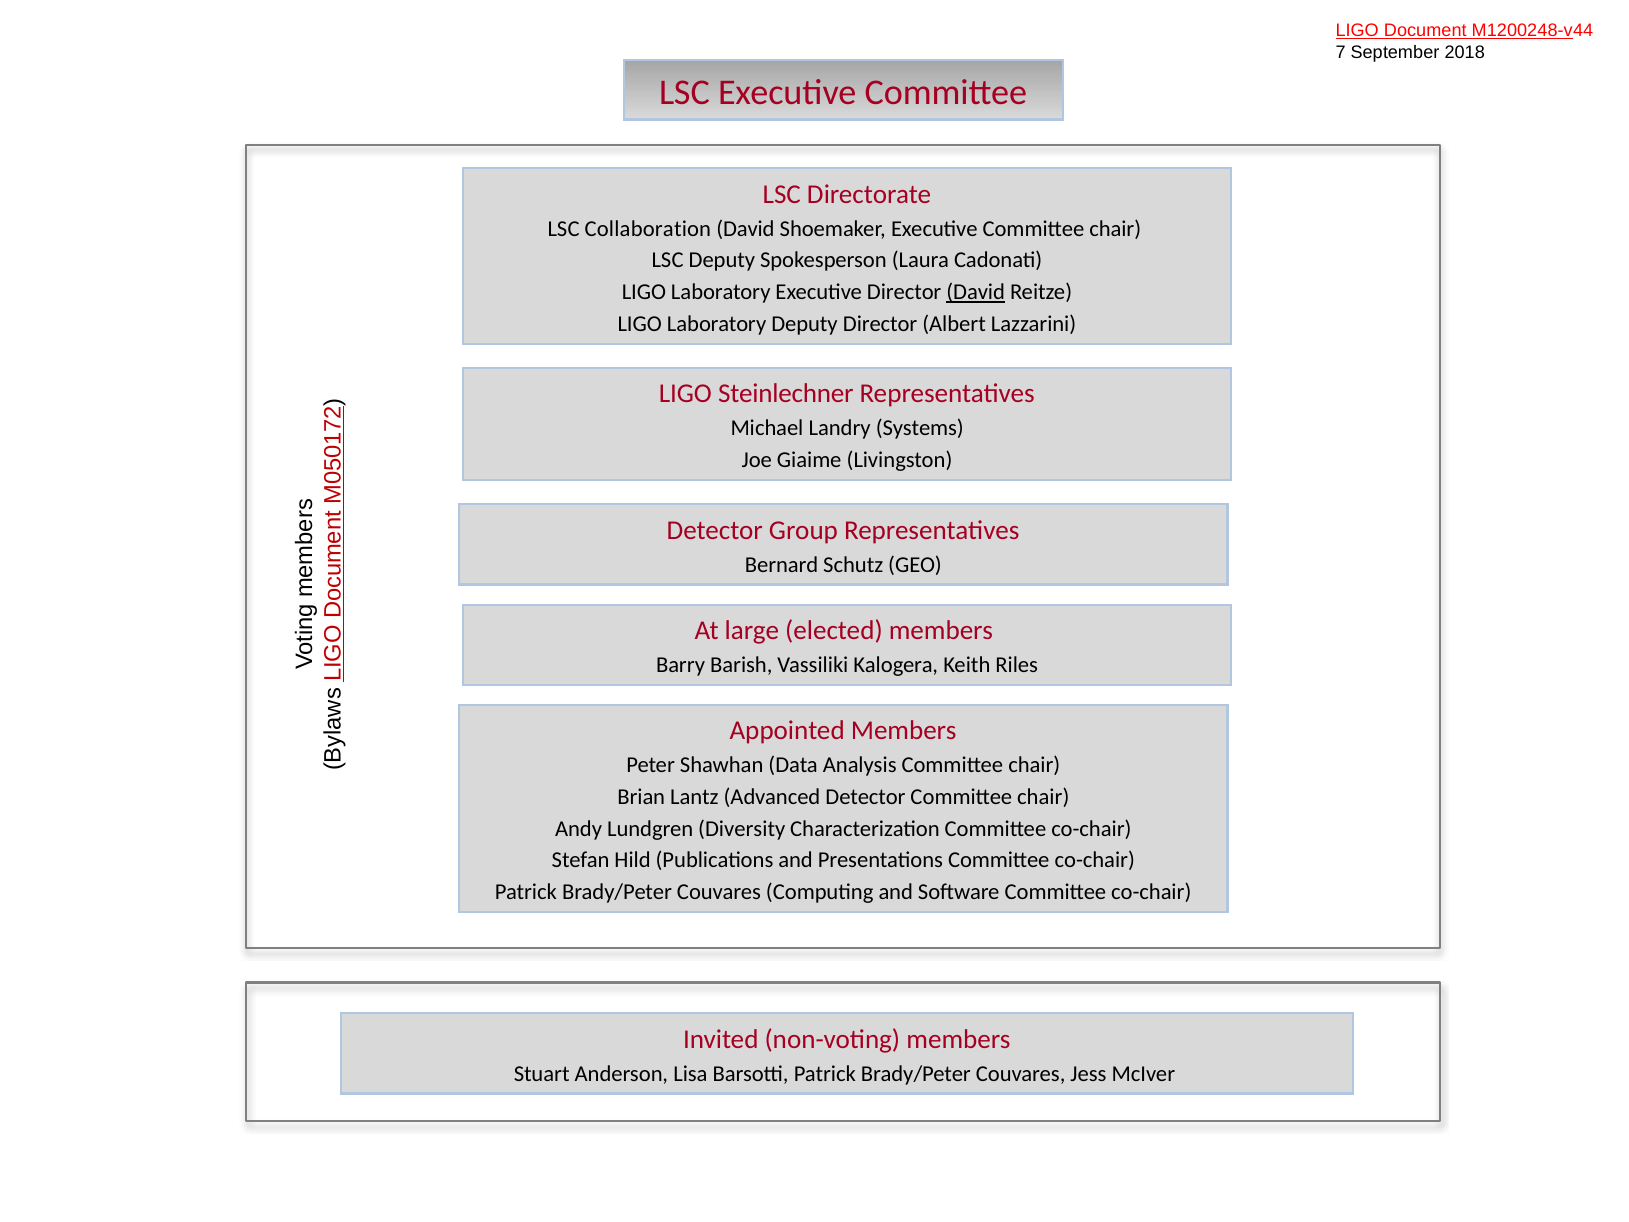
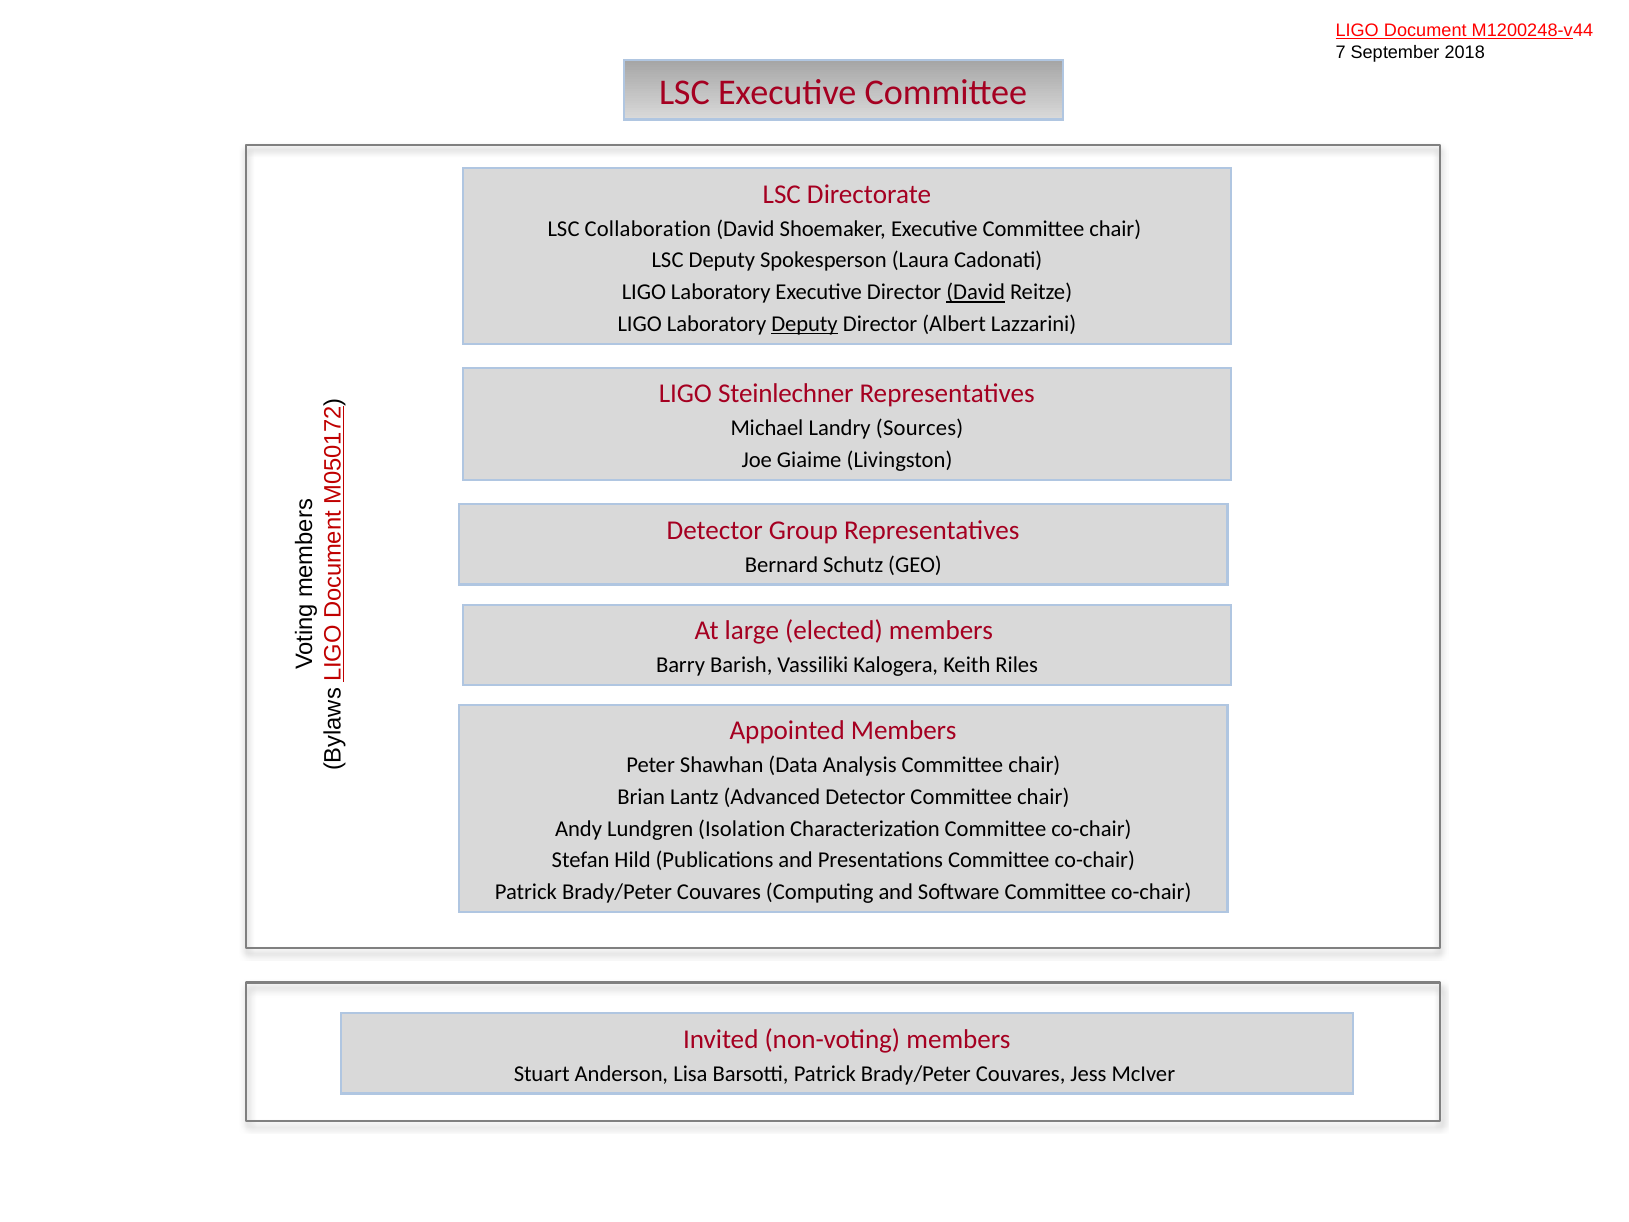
Deputy underline: none -> present (804, 324)
Systems: Systems -> Sources (920, 428)
Diversity: Diversity -> Isolation (742, 828)
